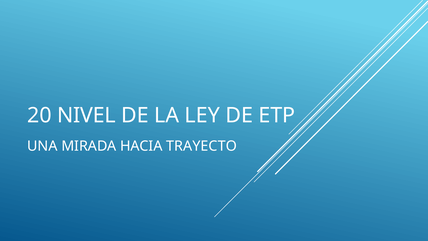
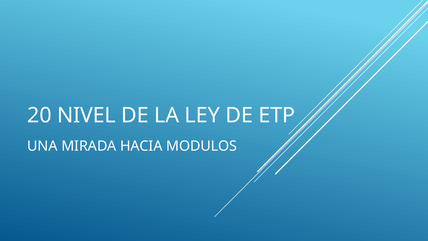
TRAYECTO: TRAYECTO -> MODULOS (202, 146)
